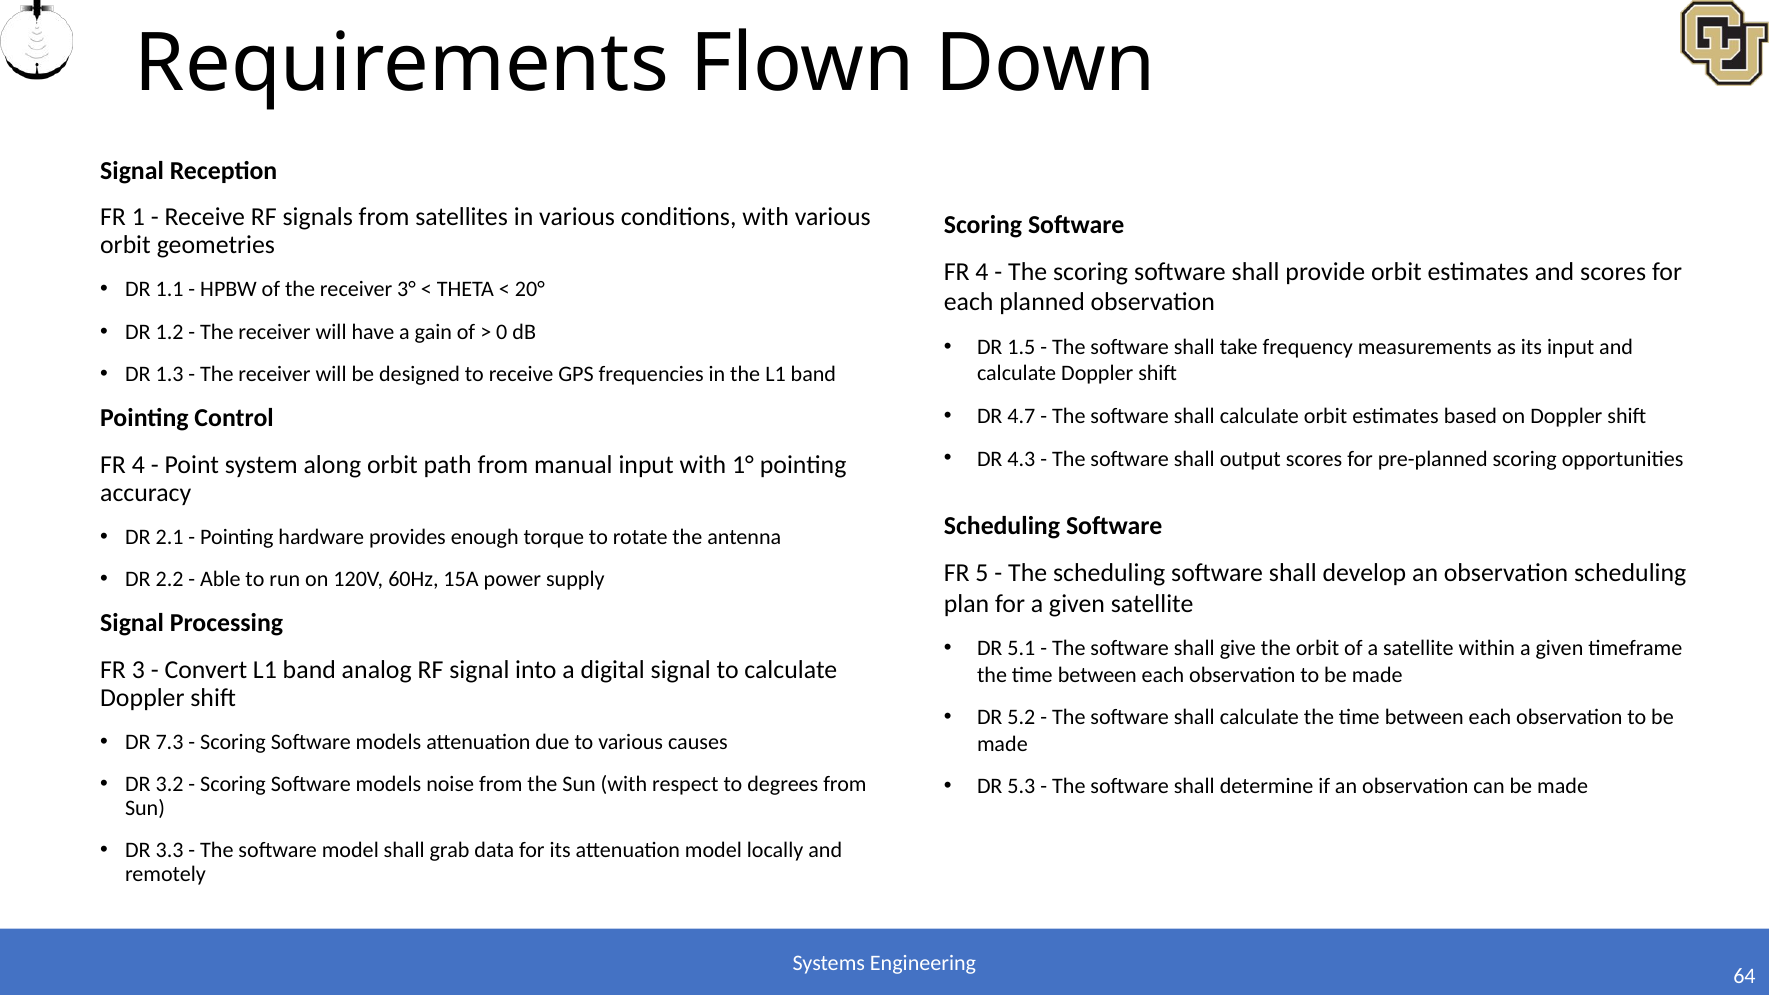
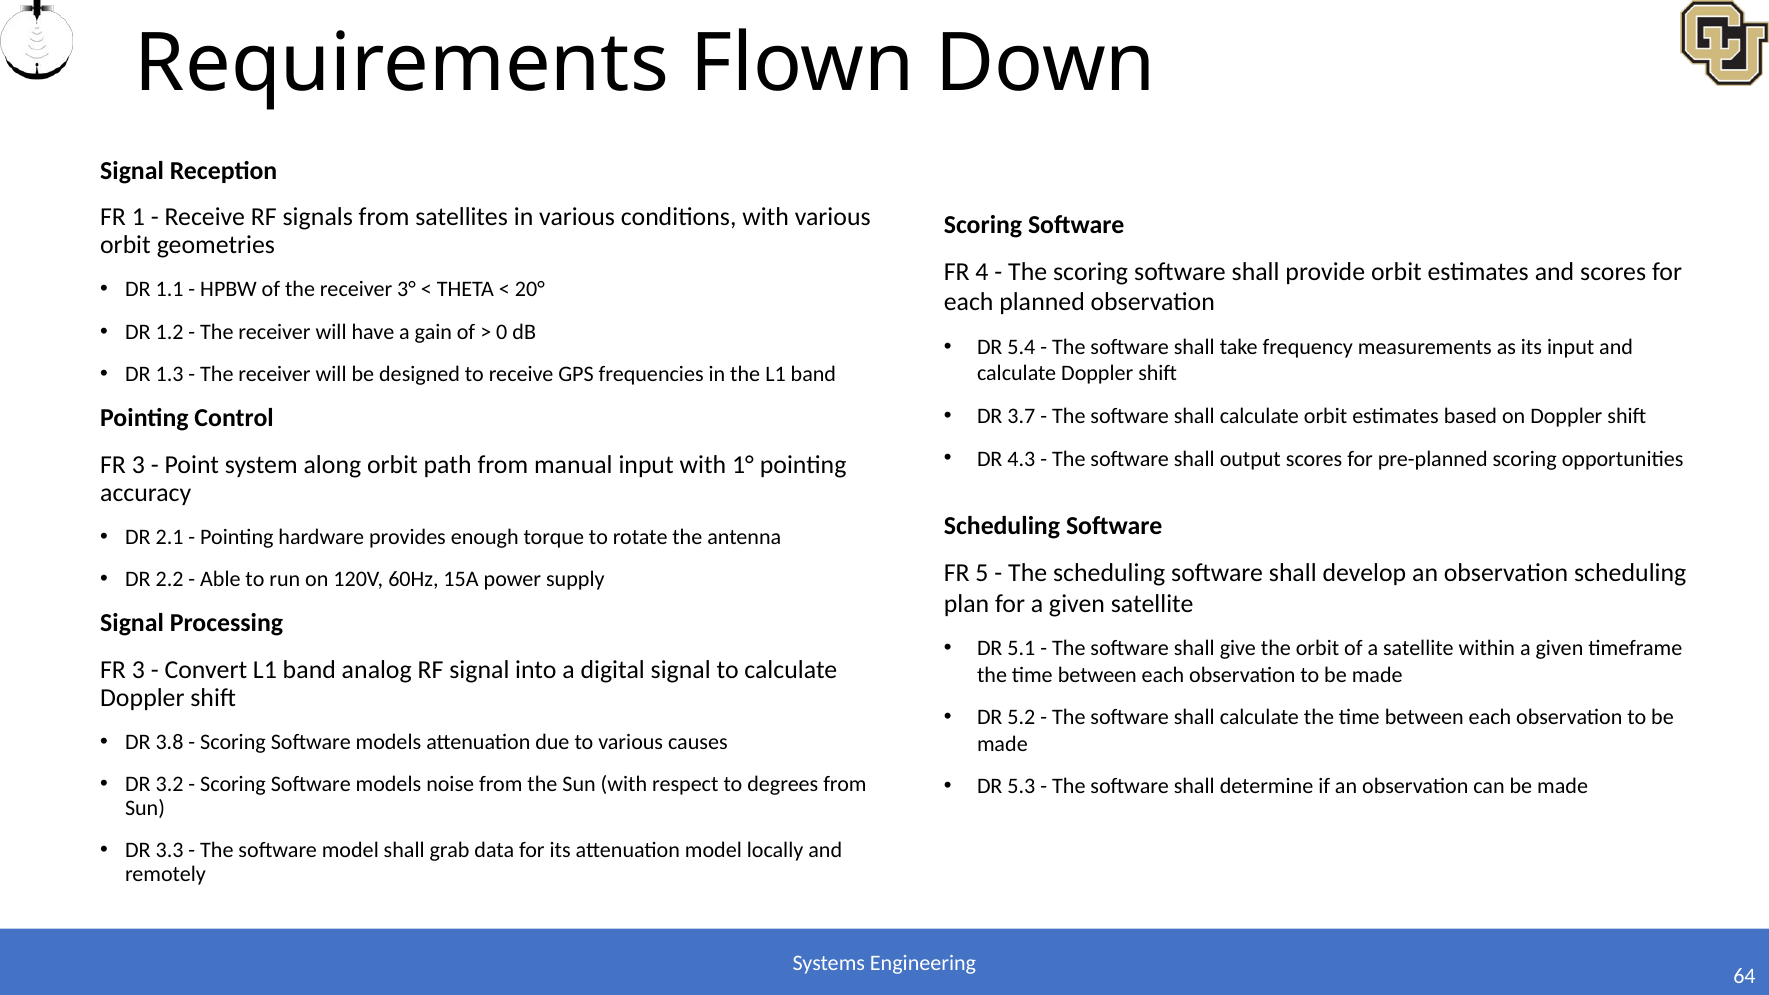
1.5: 1.5 -> 5.4 (1021, 347)
4.7: 4.7 -> 3.7 (1021, 416)
4: 4 -> 3 (138, 465)
7.3: 7.3 -> 3.8 (170, 742)
